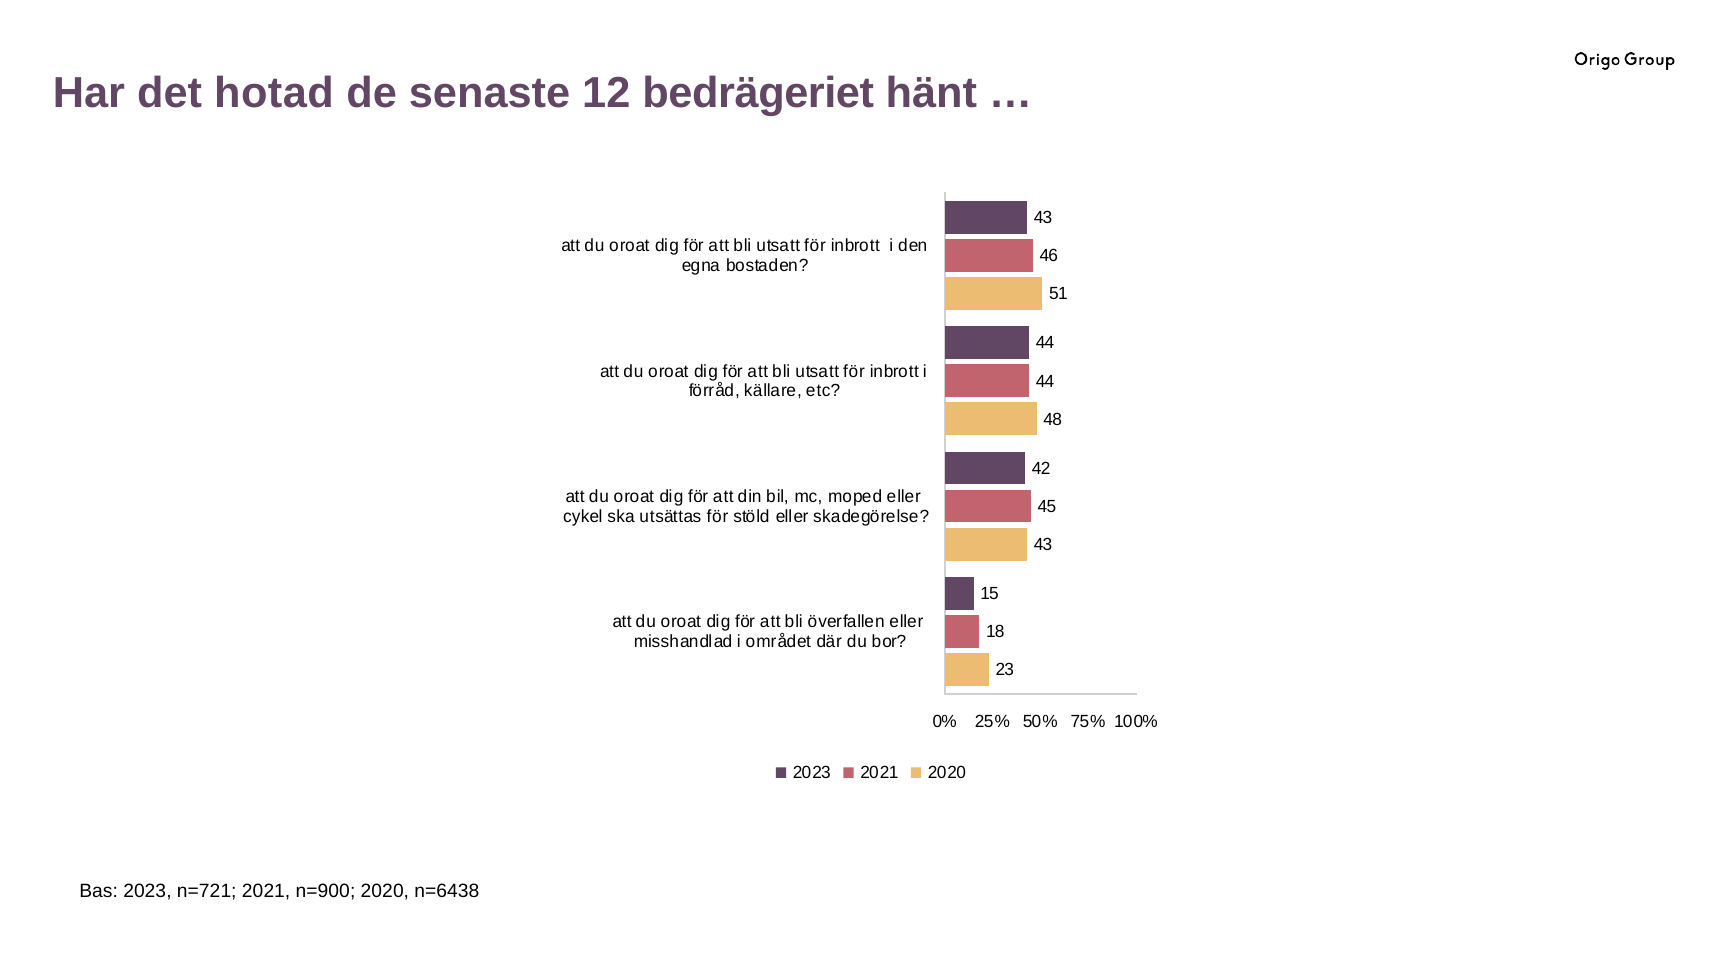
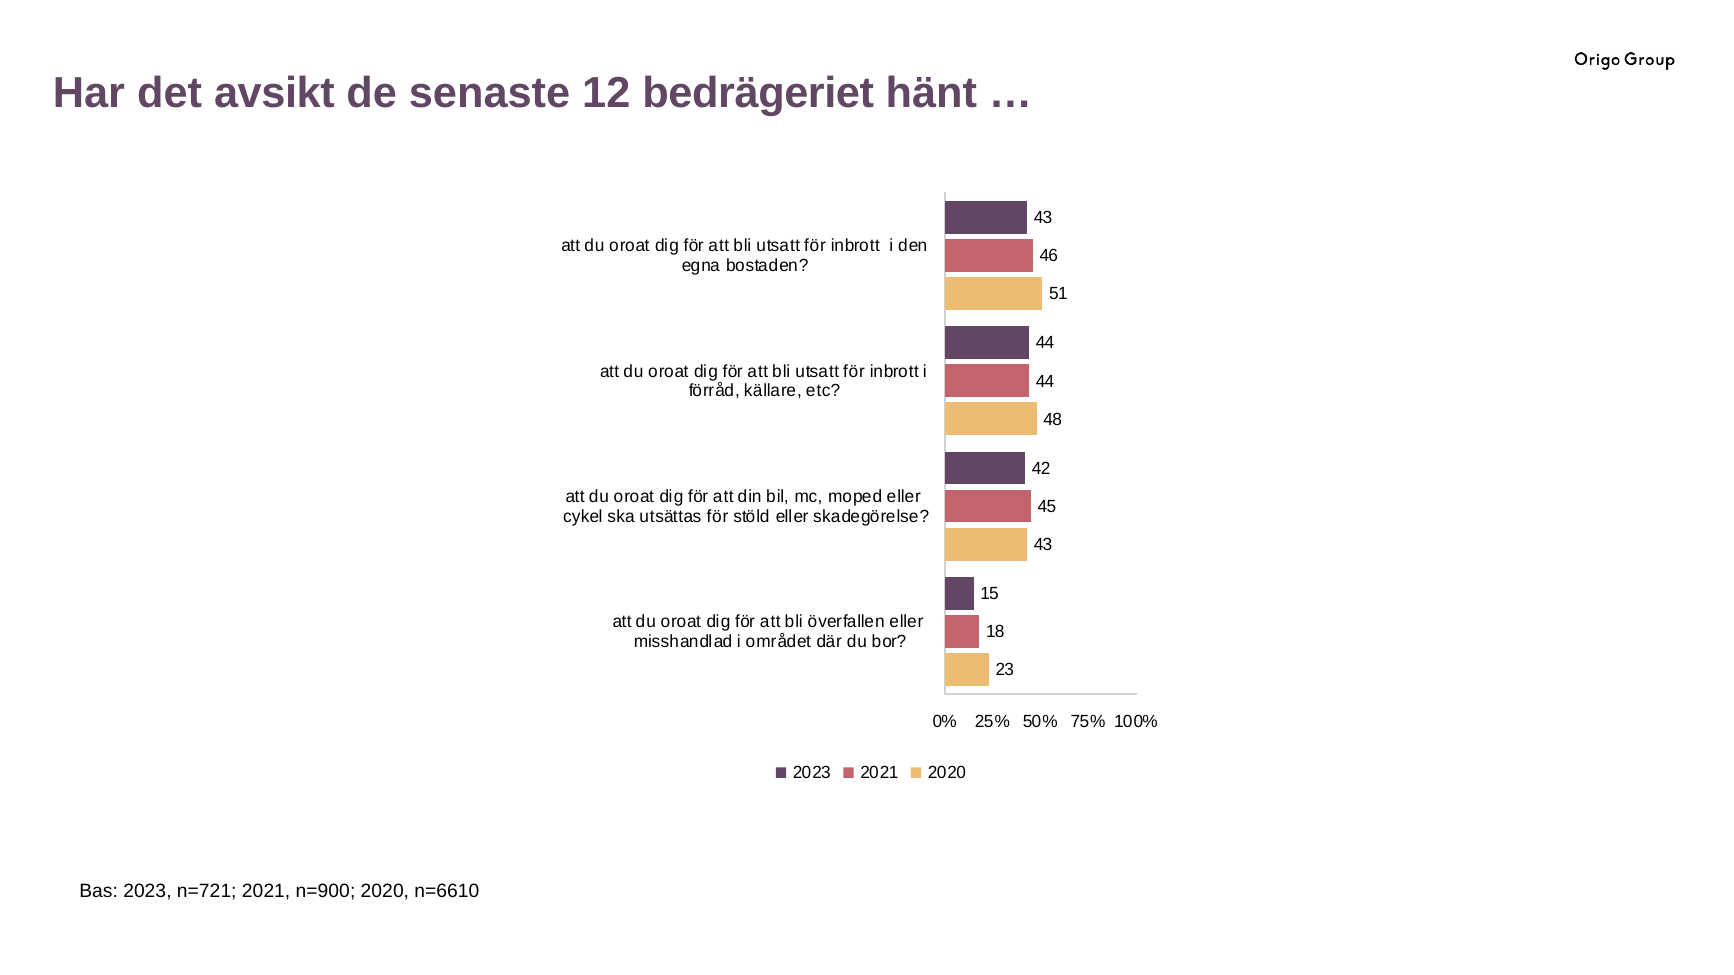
hotad: hotad -> avsikt (274, 93)
n=6438: n=6438 -> n=6610 (447, 892)
